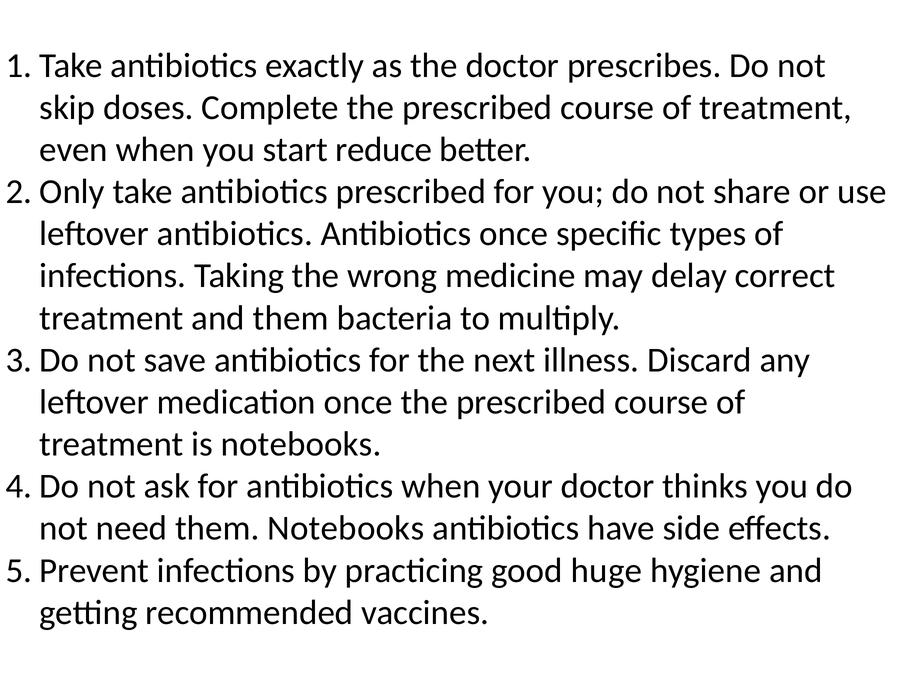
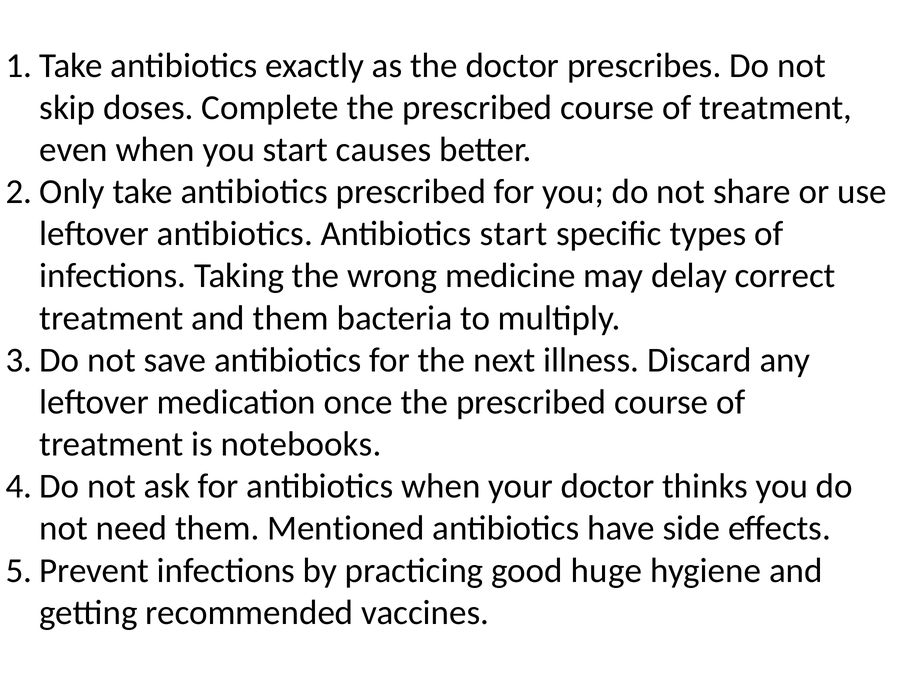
reduce: reduce -> causes (384, 150)
Antibiotics once: once -> start (514, 234)
them Notebooks: Notebooks -> Mentioned (346, 528)
